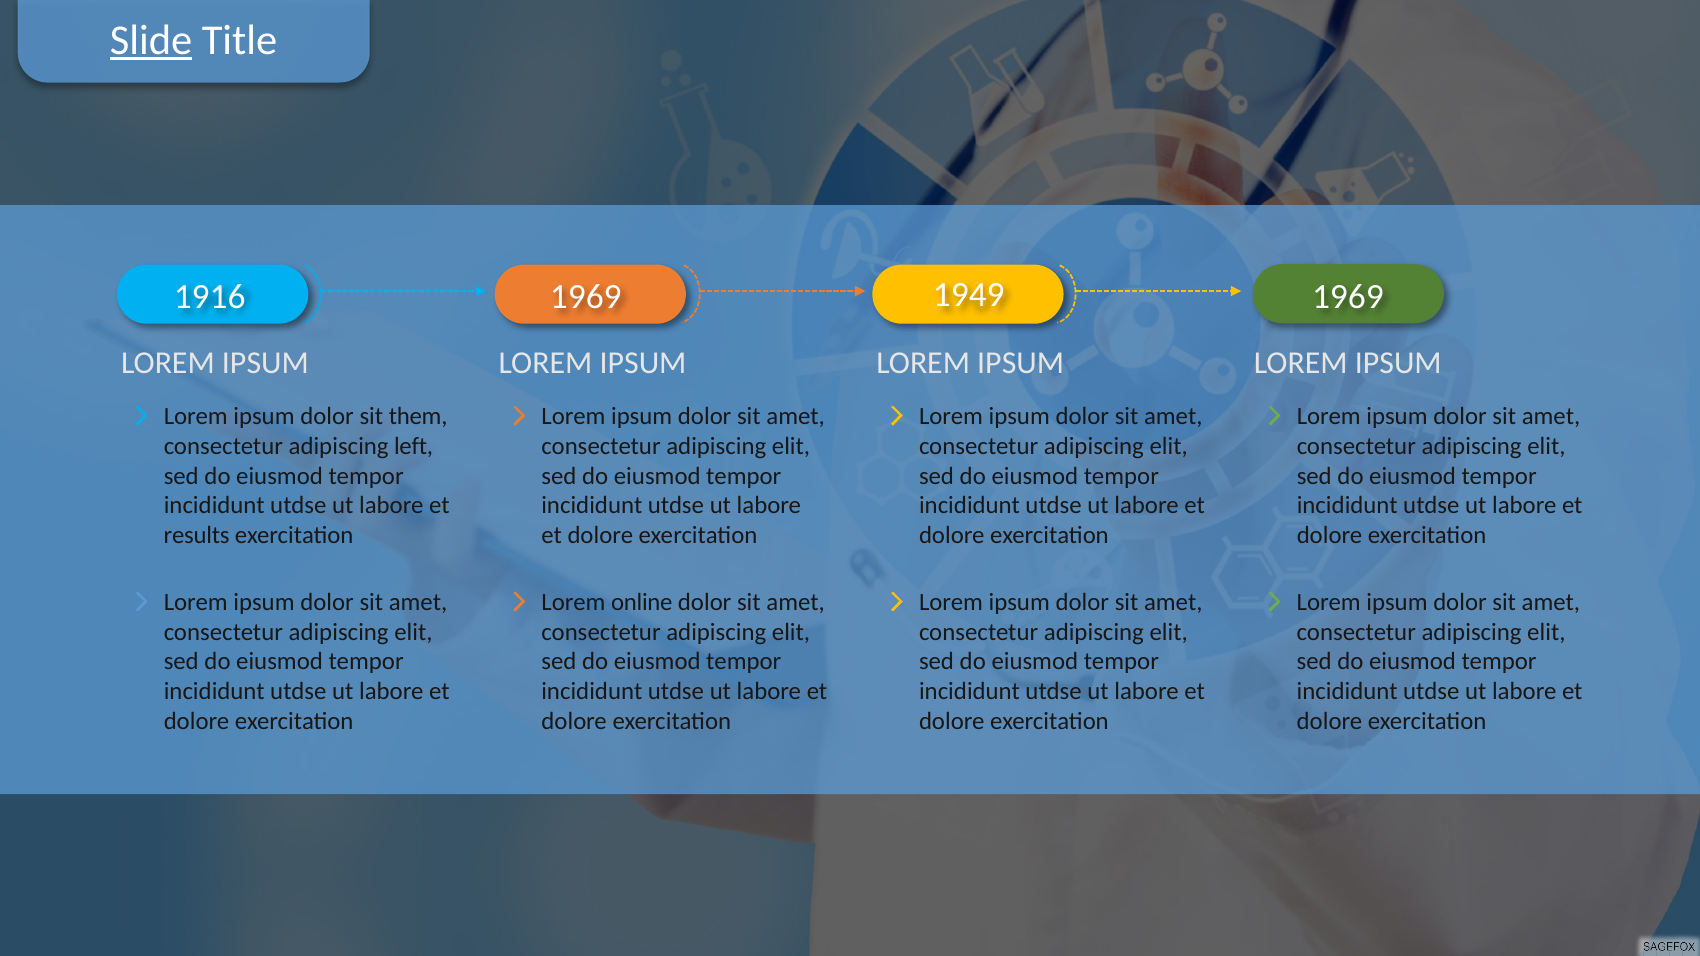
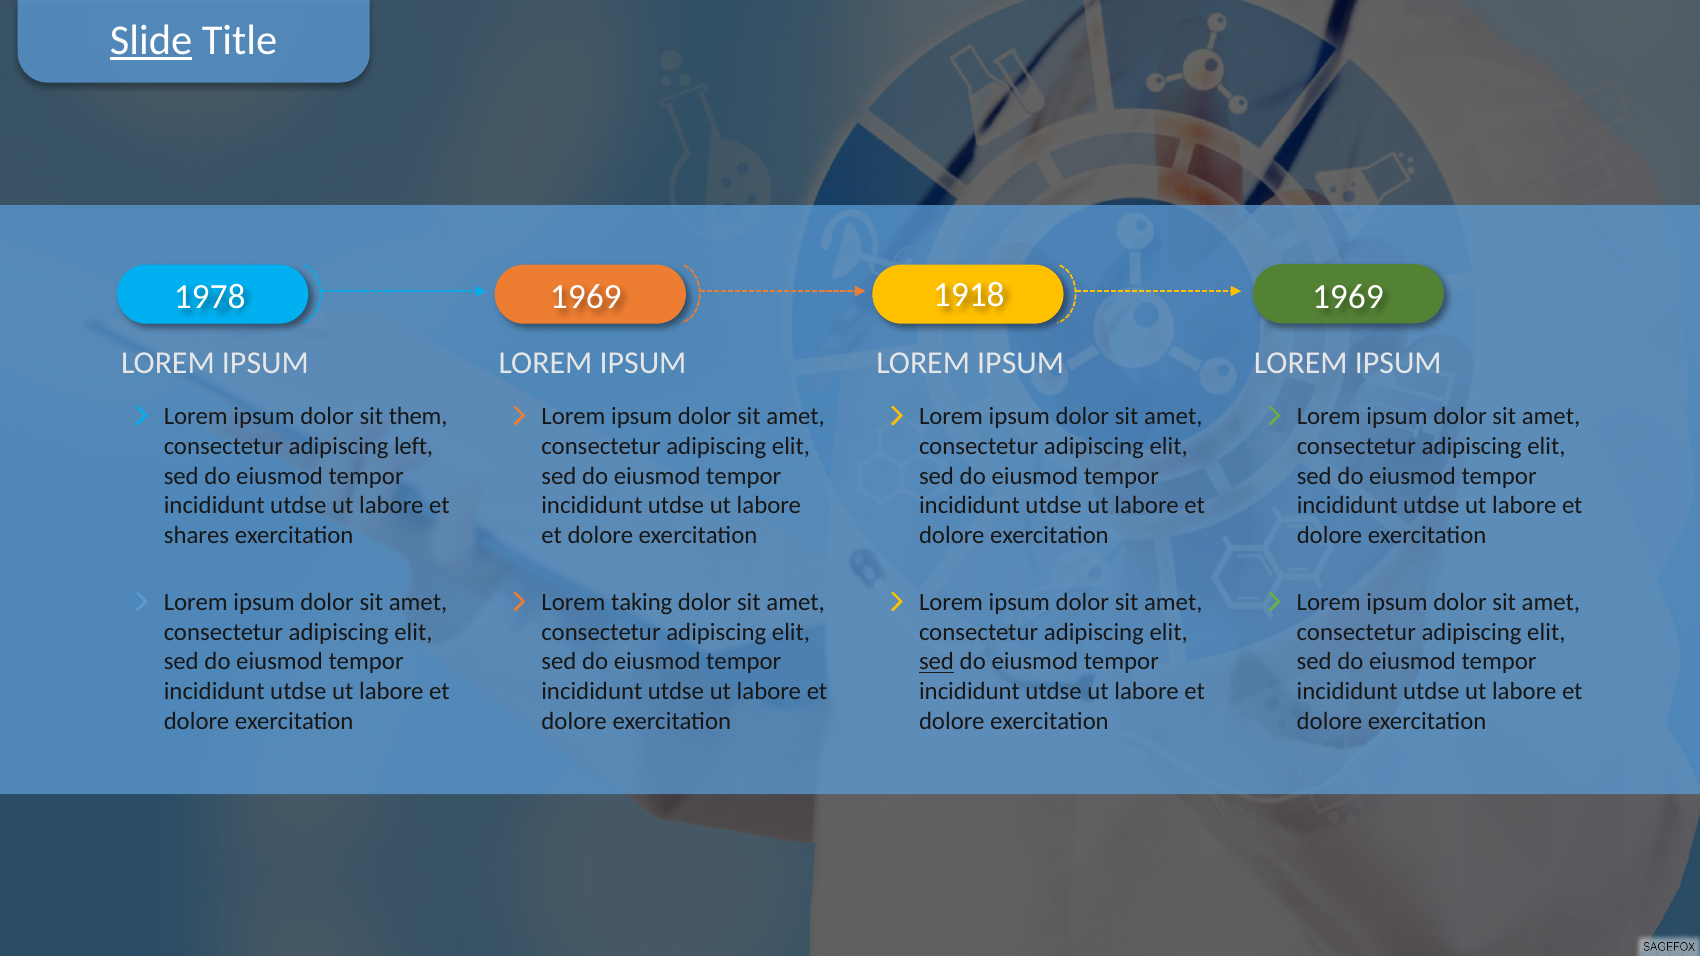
1916: 1916 -> 1978 (210, 297)
1949: 1949 -> 1918 (969, 295)
results: results -> shares (196, 535)
online: online -> taking (642, 602)
sed underline: none -> present (937, 662)
